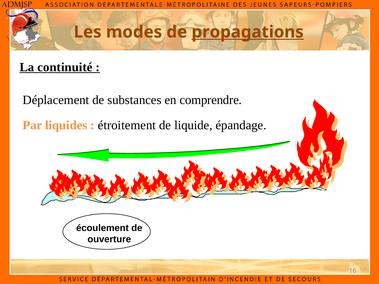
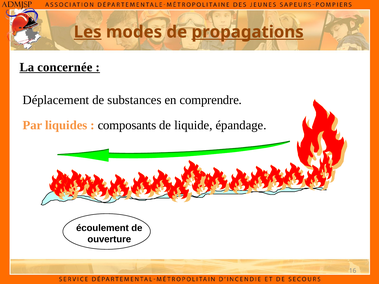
Les underline: none -> present (88, 32)
continuité: continuité -> concernée (65, 67)
étroitement: étroitement -> composants (127, 125)
